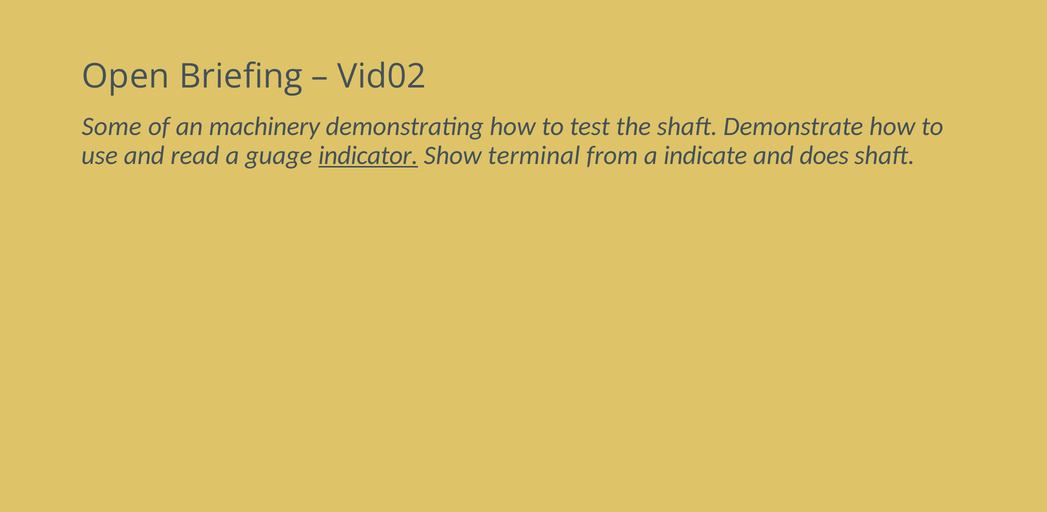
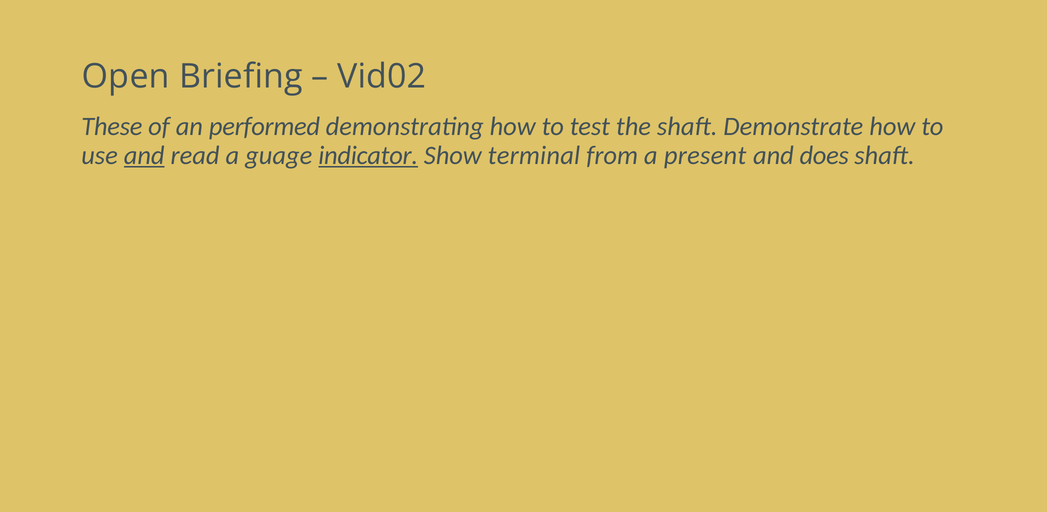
Some: Some -> These (112, 127)
machinery: machinery -> performed (265, 127)
and underline: none -> present (144, 155)
indicate: indicate -> present (705, 155)
